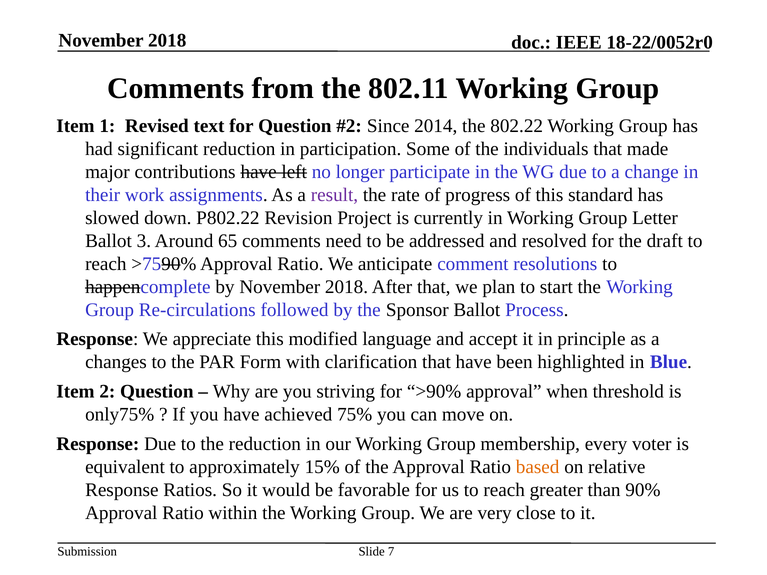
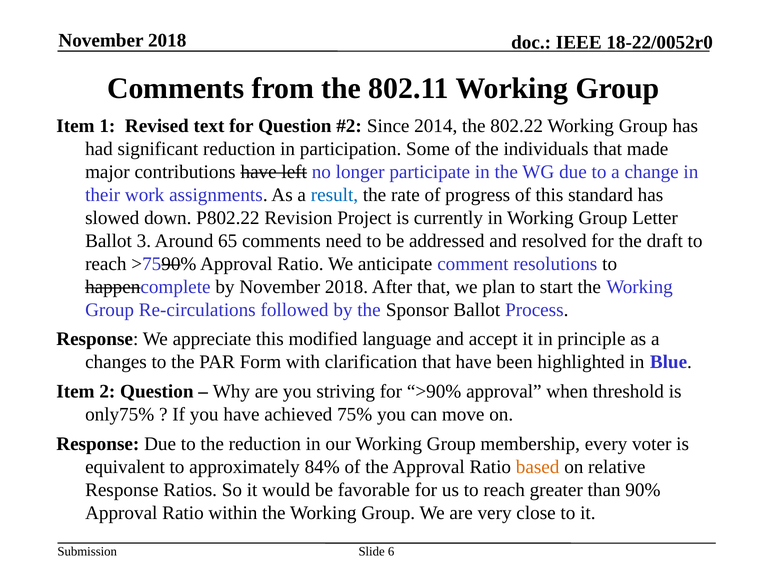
result colour: purple -> blue (334, 195)
15%: 15% -> 84% (322, 467)
7: 7 -> 6 (391, 552)
